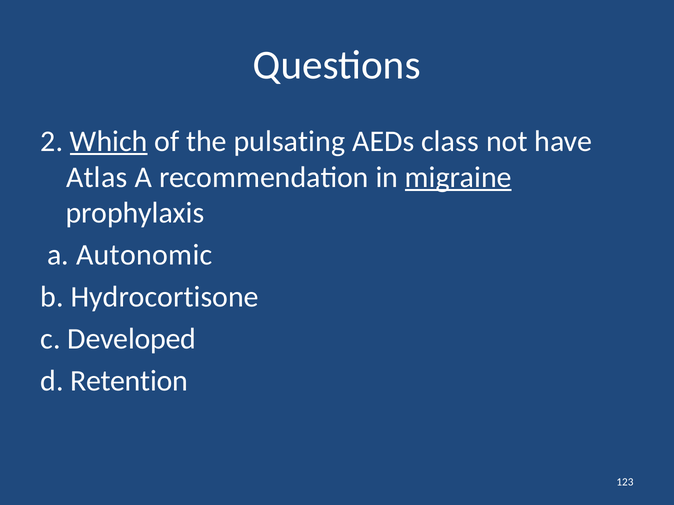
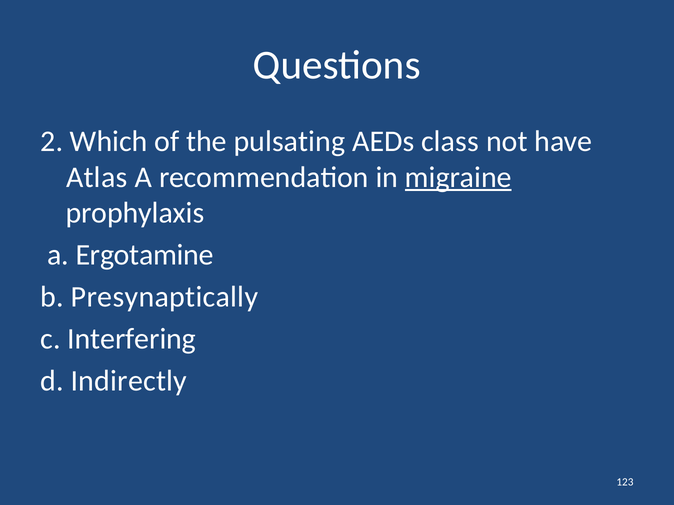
Which underline: present -> none (109, 141)
Autonomic: Autonomic -> Ergotamine (145, 255)
Hydrocortisone: Hydrocortisone -> Presynaptically (165, 297)
Developed: Developed -> Interfering (132, 339)
Retention: Retention -> Indirectly (129, 381)
